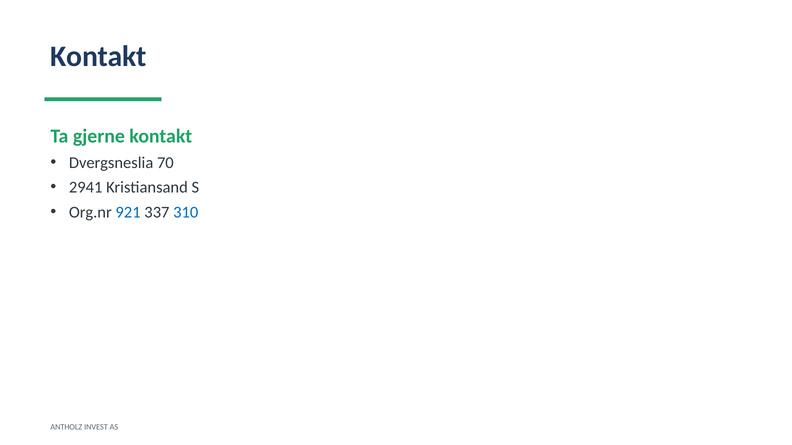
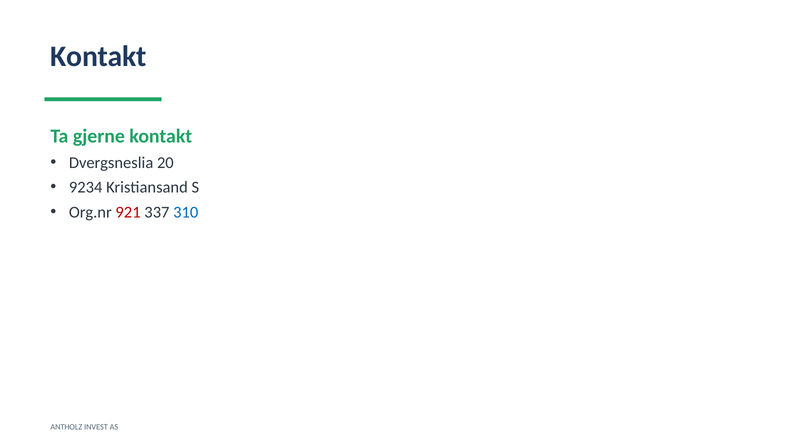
70: 70 -> 20 (165, 163)
2941: 2941 -> 9234 (86, 188)
921 colour: blue -> red (128, 212)
